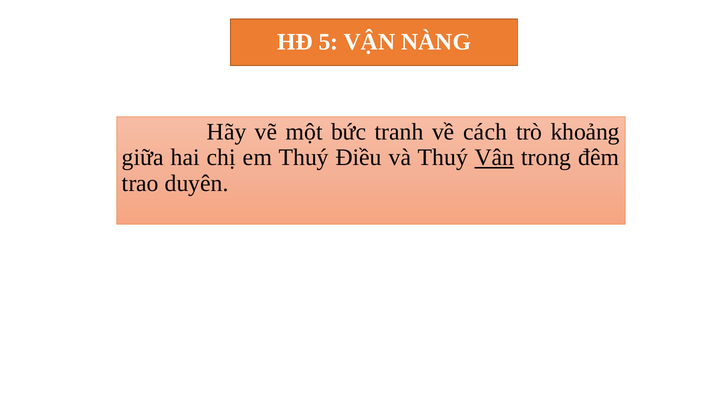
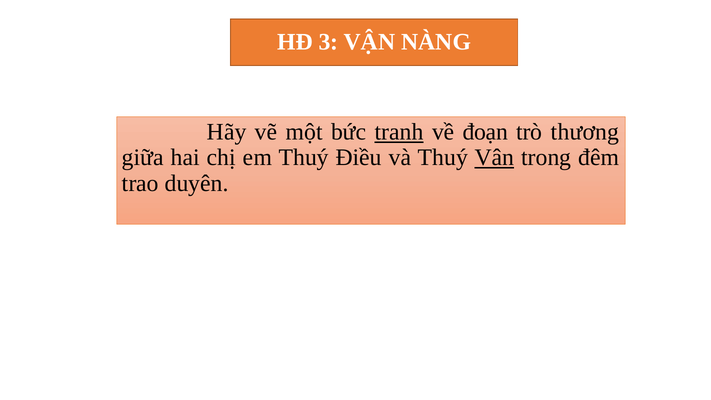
5: 5 -> 3 (329, 42)
tranh underline: none -> present (399, 132)
cách: cách -> đoạn (485, 132)
khoảng: khoảng -> thương (585, 132)
